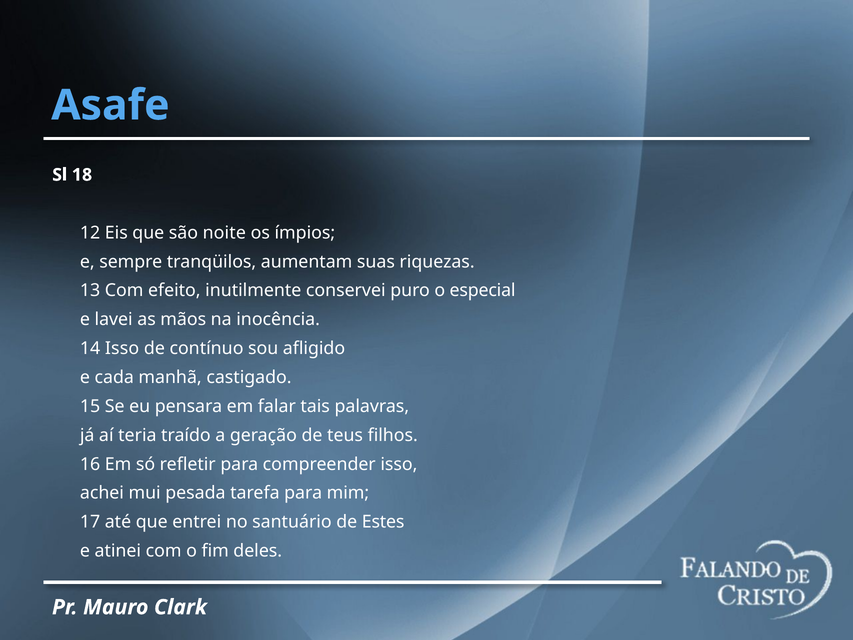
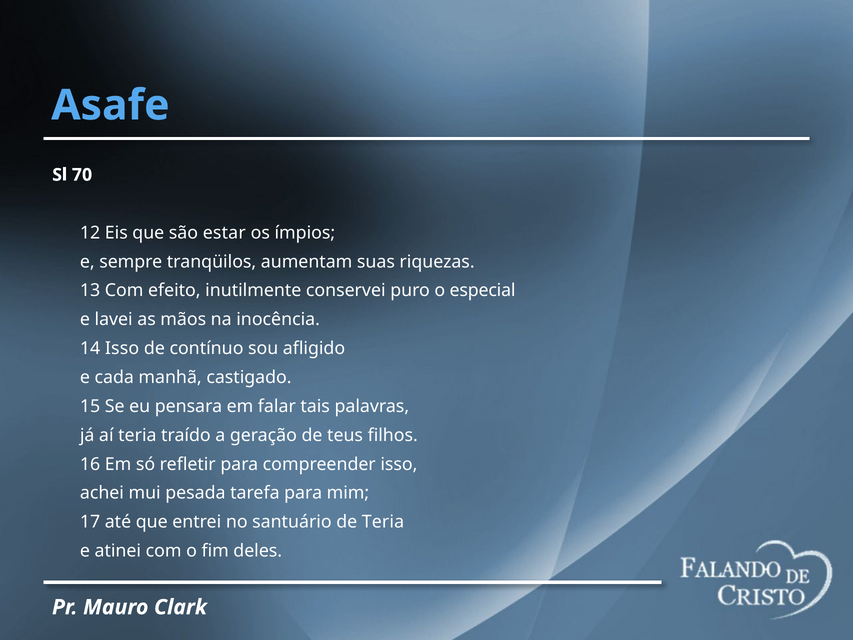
18: 18 -> 70 (82, 175)
noite: noite -> estar (224, 233)
de Estes: Estes -> Teria (383, 522)
